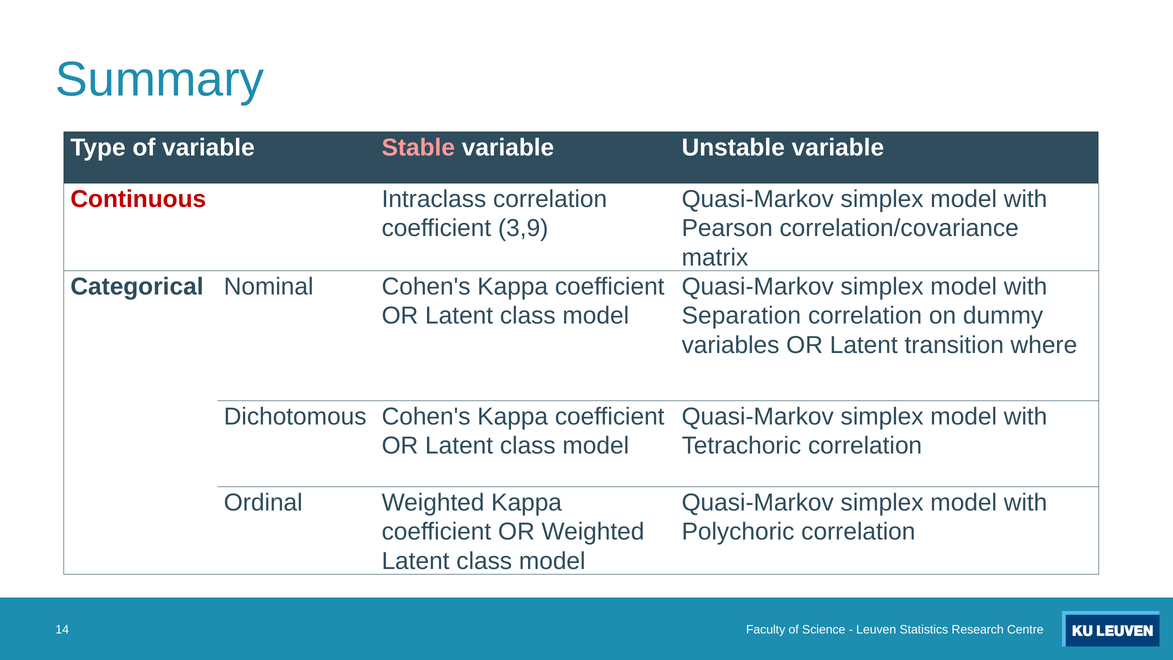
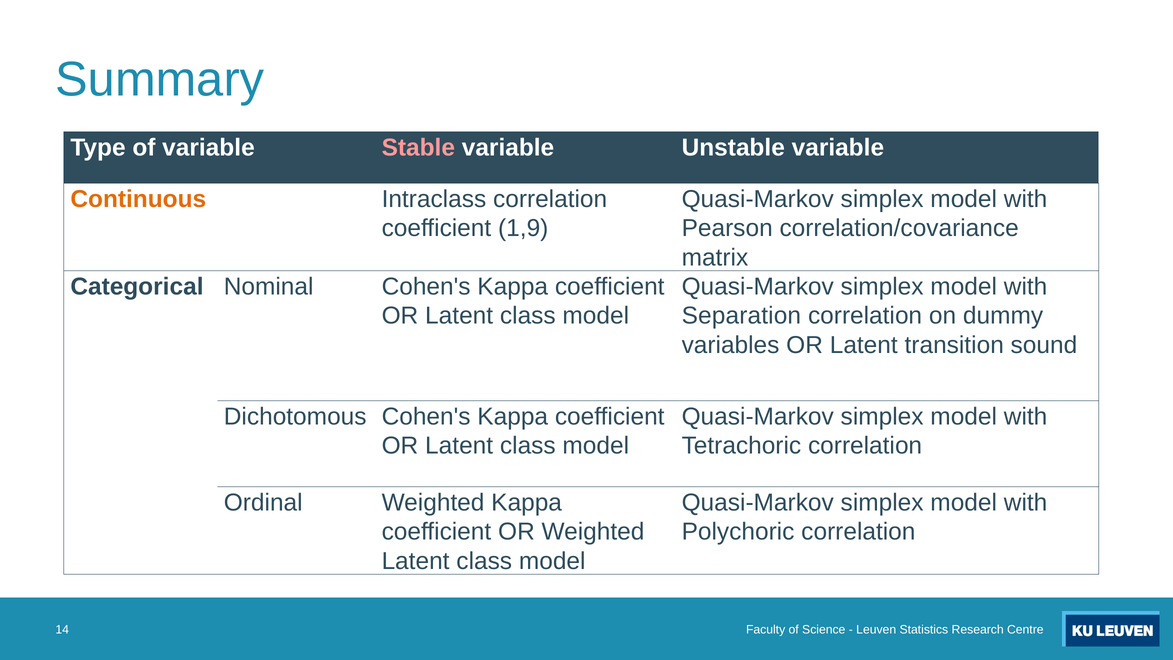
Continuous colour: red -> orange (138, 199)
3,9: 3,9 -> 1,9 (523, 228)
where: where -> sound (1044, 345)
